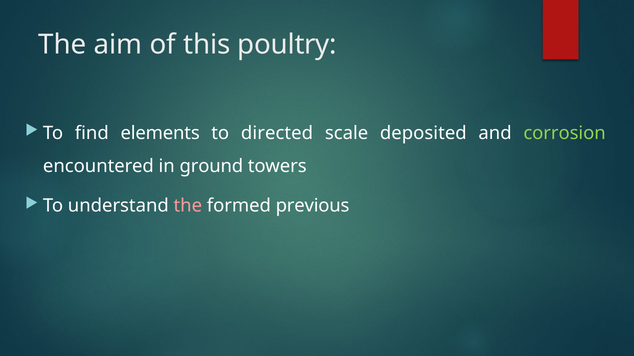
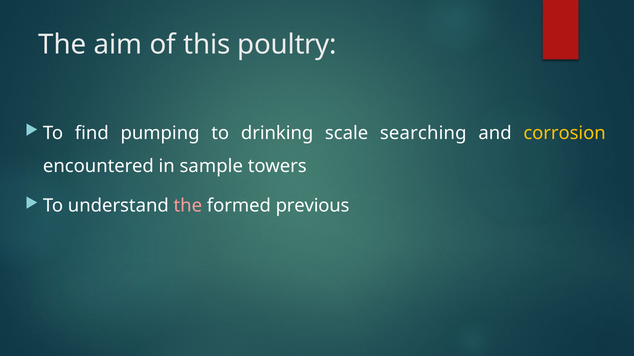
elements: elements -> pumping (160, 133)
directed: directed -> drinking (277, 133)
deposited: deposited -> searching (423, 133)
corrosion colour: light green -> yellow (565, 133)
ground: ground -> sample (211, 166)
